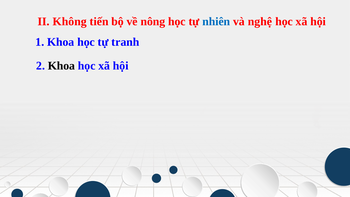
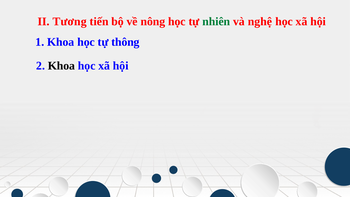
Không: Không -> Tương (70, 21)
nhiên colour: blue -> green (216, 21)
tranh: tranh -> thông (125, 42)
